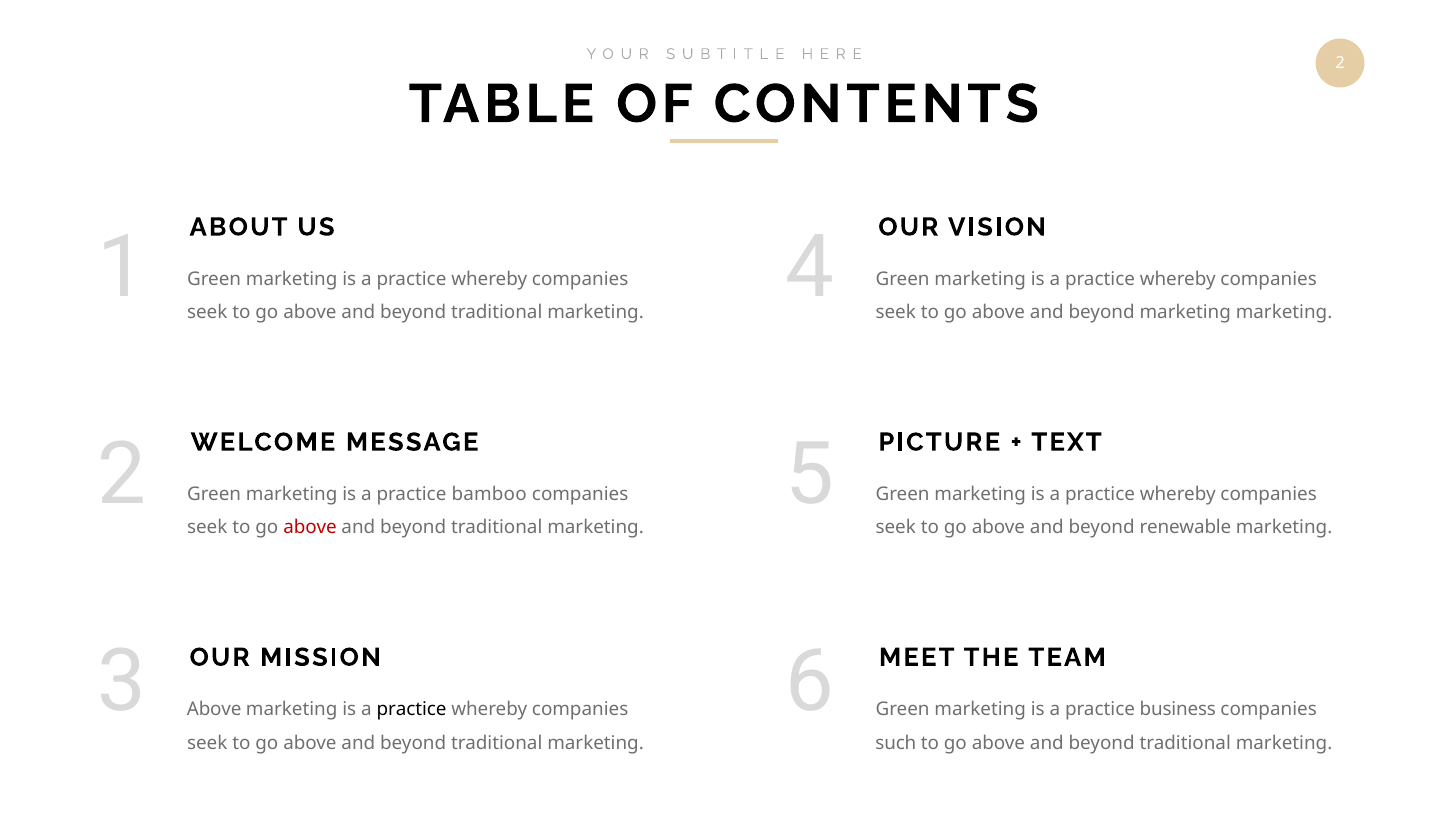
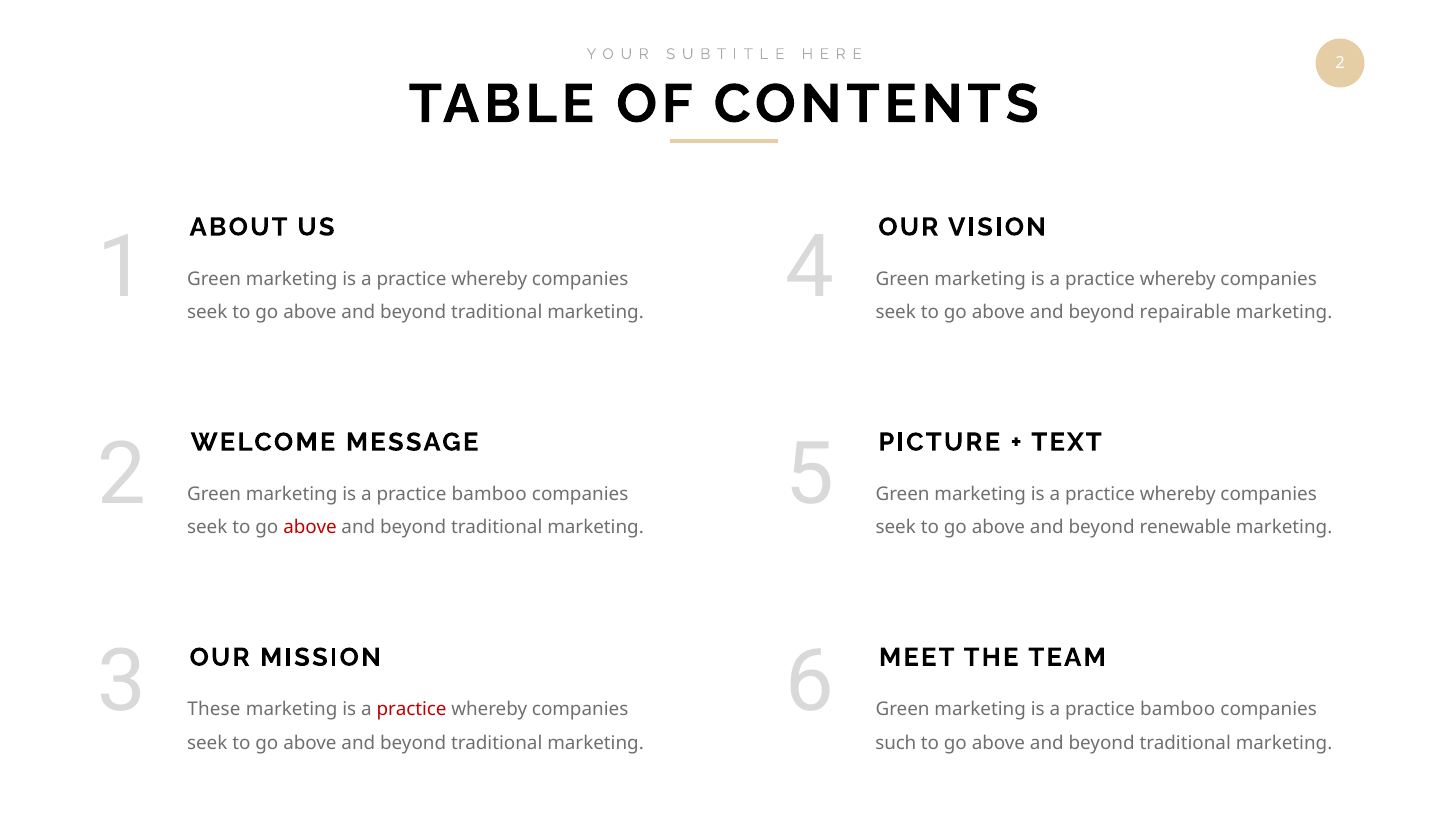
beyond marketing: marketing -> repairable (1185, 312)
Above: Above -> These (214, 709)
practice colour: black -> red (412, 709)
business: business -> bamboo (1178, 709)
